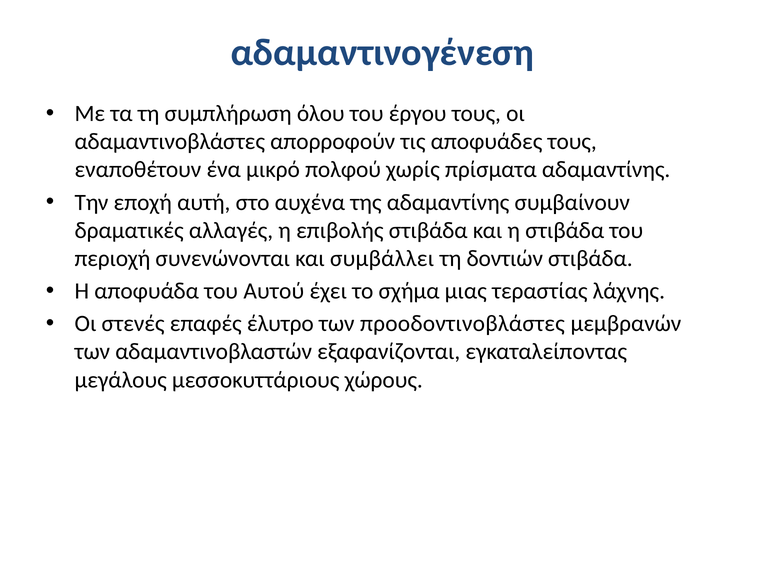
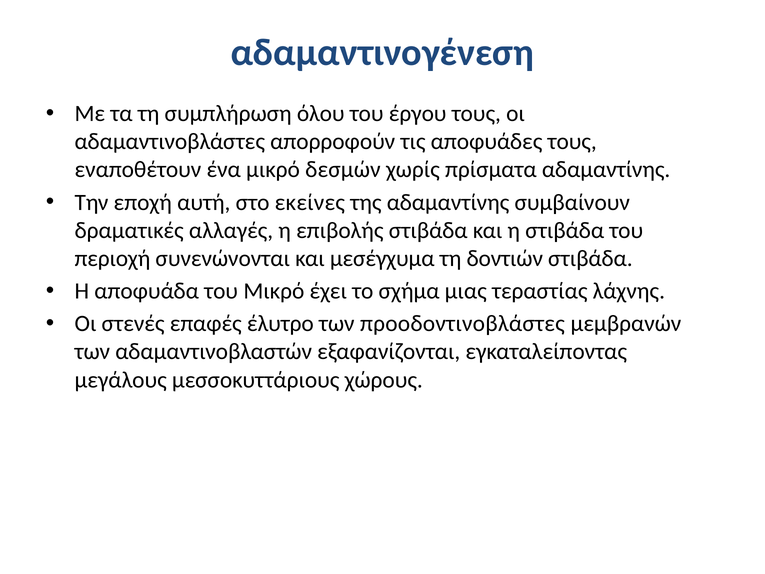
πολφού: πολφού -> δεσμών (343, 170)
αυχένα: αυχένα -> εκείνες (310, 202)
συμβάλλει: συμβάλλει -> μεσέγχυμα (382, 258)
του Αυτού: Αυτού -> Μικρό (274, 291)
